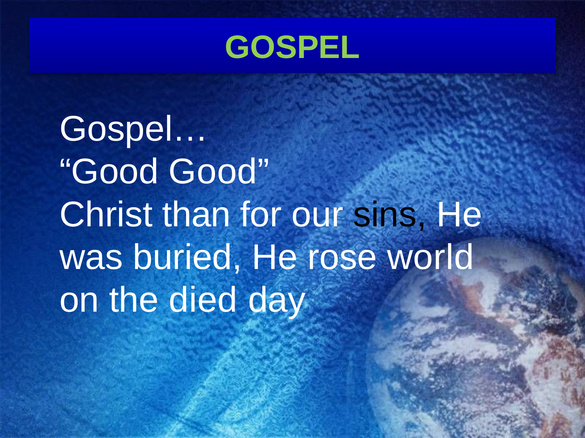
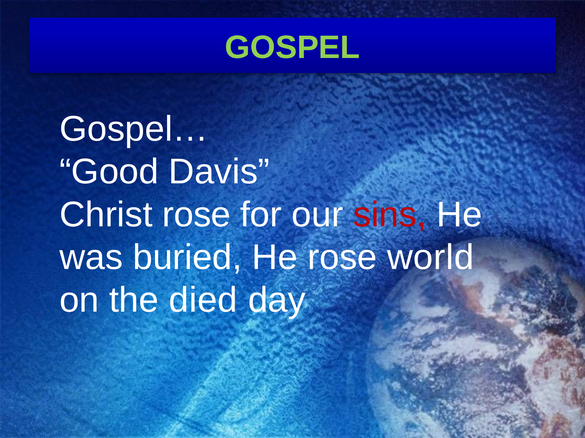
Good Good: Good -> Davis (219, 172)
Christ than: than -> rose (197, 215)
sins colour: black -> red (390, 215)
